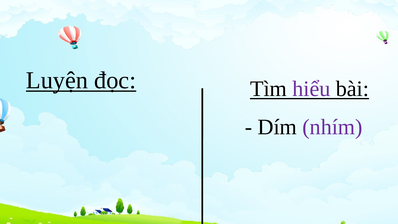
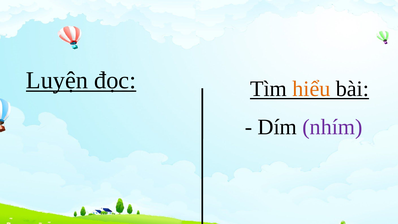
hiểu colour: purple -> orange (311, 89)
